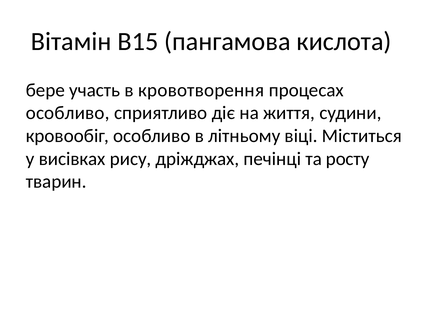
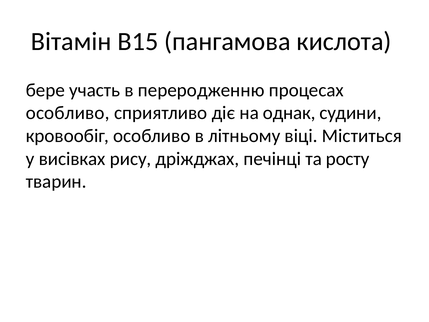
кровотворення: кровотворення -> переродженню (201, 90)
життя: життя -> однак (289, 113)
